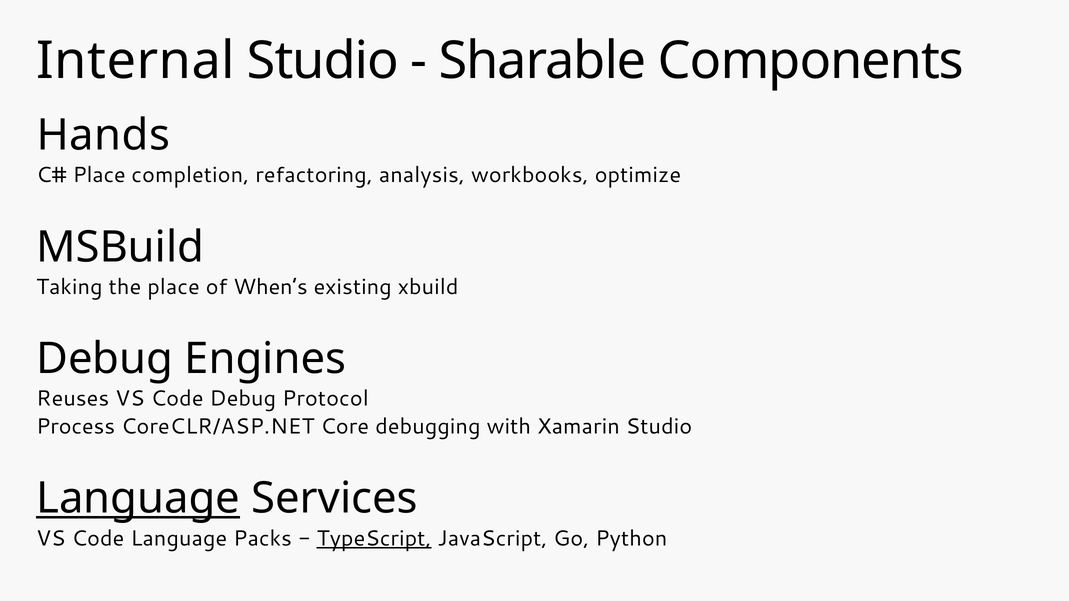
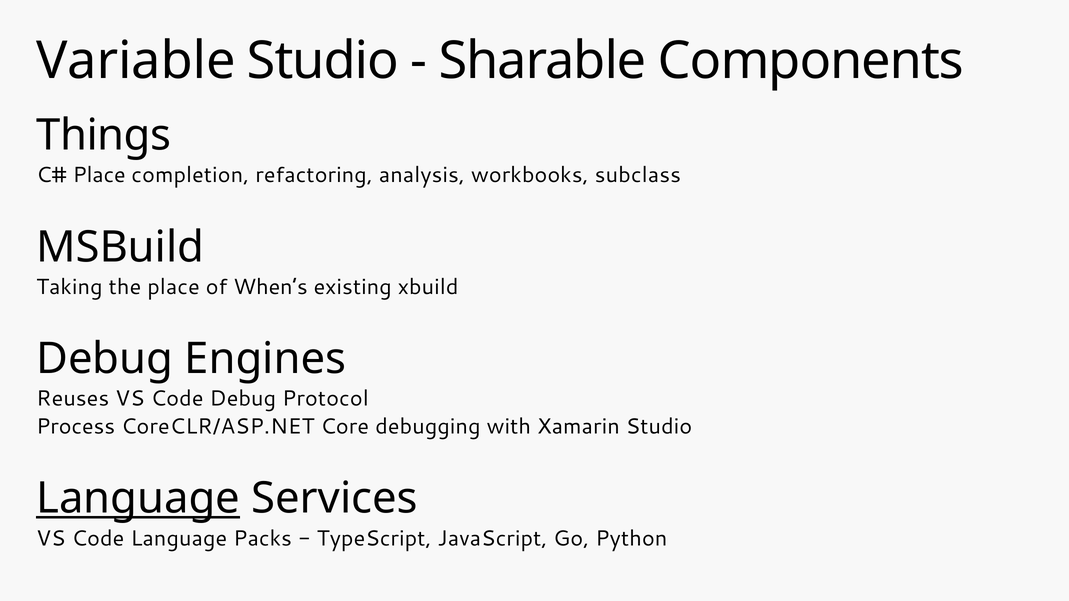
Internal: Internal -> Variable (136, 61)
Hands: Hands -> Things (104, 135)
optimize: optimize -> subclass (638, 175)
TypeScript underline: present -> none (374, 539)
